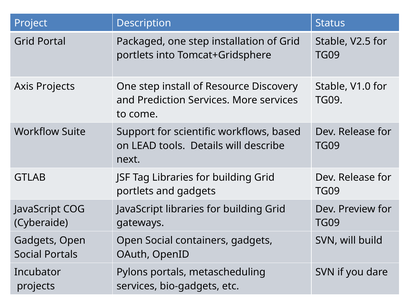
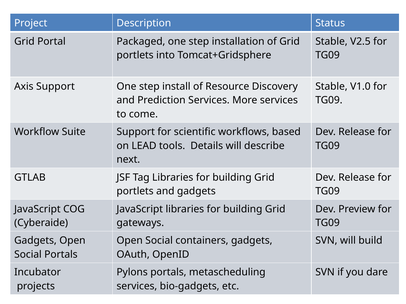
Axis Projects: Projects -> Support (55, 87)
